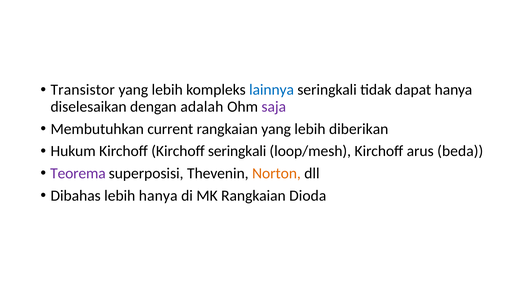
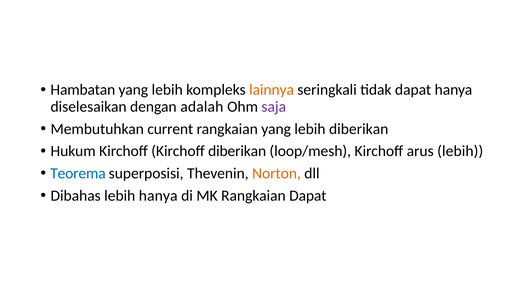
Transistor: Transistor -> Hambatan (83, 90)
lainnya colour: blue -> orange (272, 90)
Kirchoff seringkali: seringkali -> diberikan (237, 151)
arus beda: beda -> lebih (460, 151)
Teorema colour: purple -> blue (78, 174)
Rangkaian Dioda: Dioda -> Dapat (308, 196)
